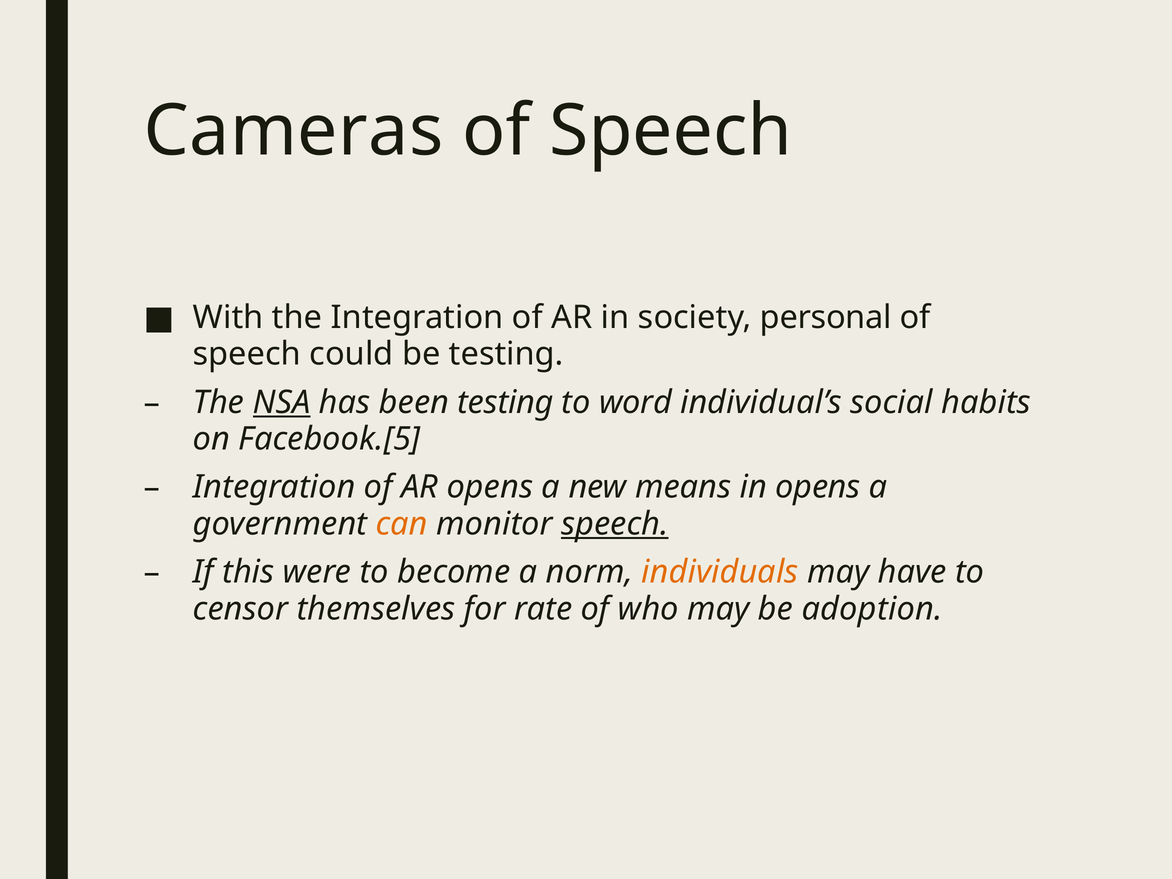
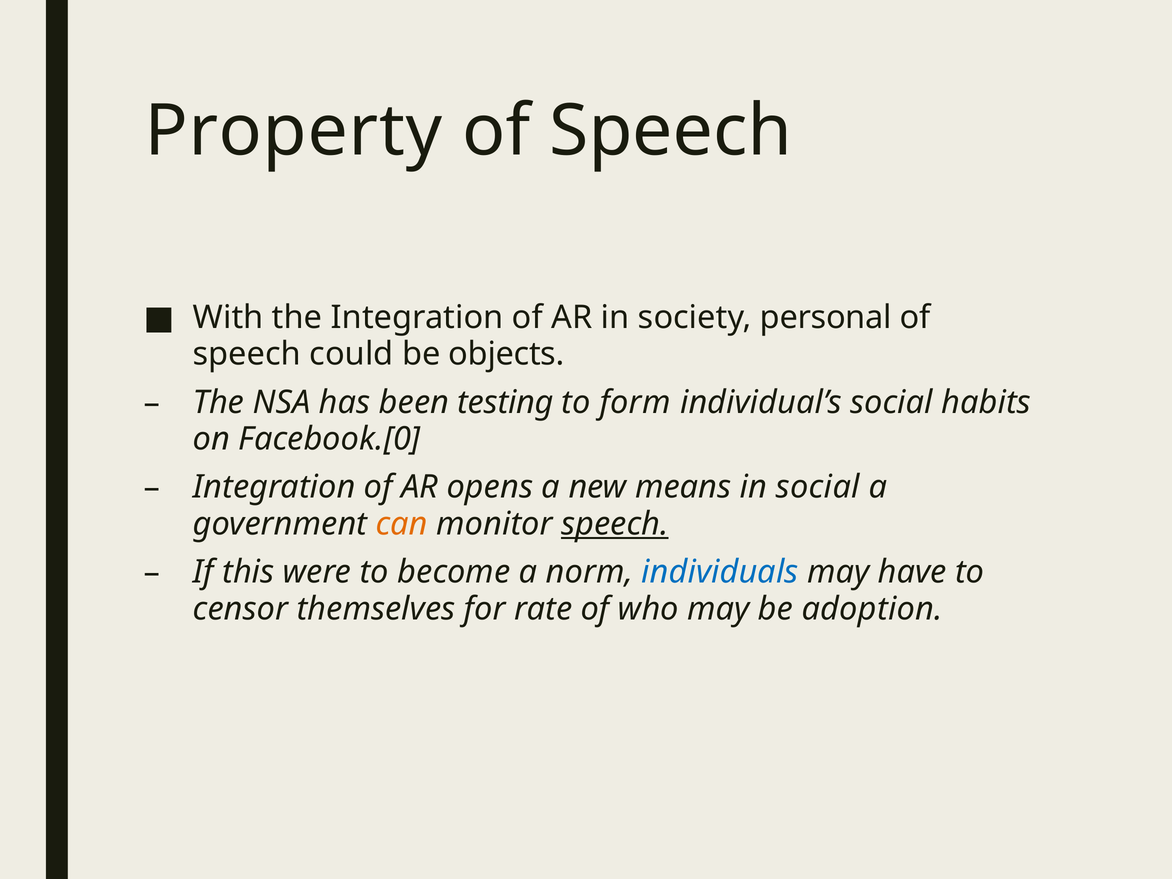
Cameras: Cameras -> Property (293, 131)
be testing: testing -> objects (506, 354)
NSA underline: present -> none (282, 402)
word: word -> form (635, 402)
Facebook.[5: Facebook.[5 -> Facebook.[0 (329, 439)
in opens: opens -> social (818, 487)
individuals colour: orange -> blue (720, 572)
